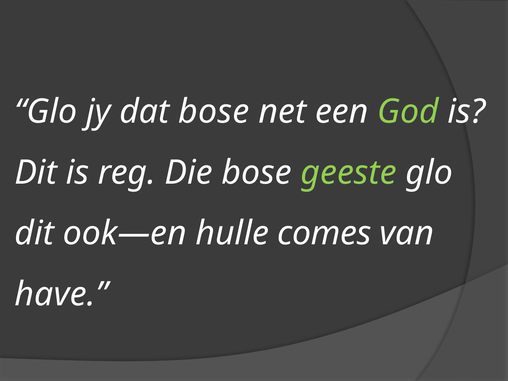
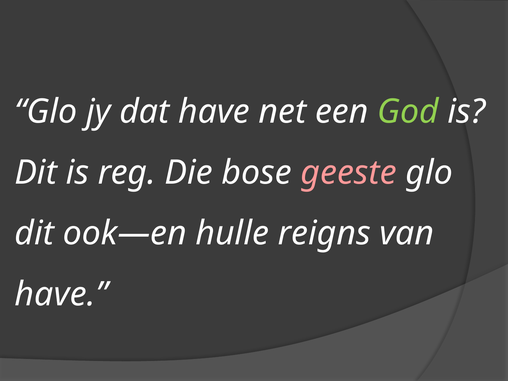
dat bose: bose -> have (214, 112)
geeste colour: light green -> pink (349, 173)
comes: comes -> reigns (324, 233)
